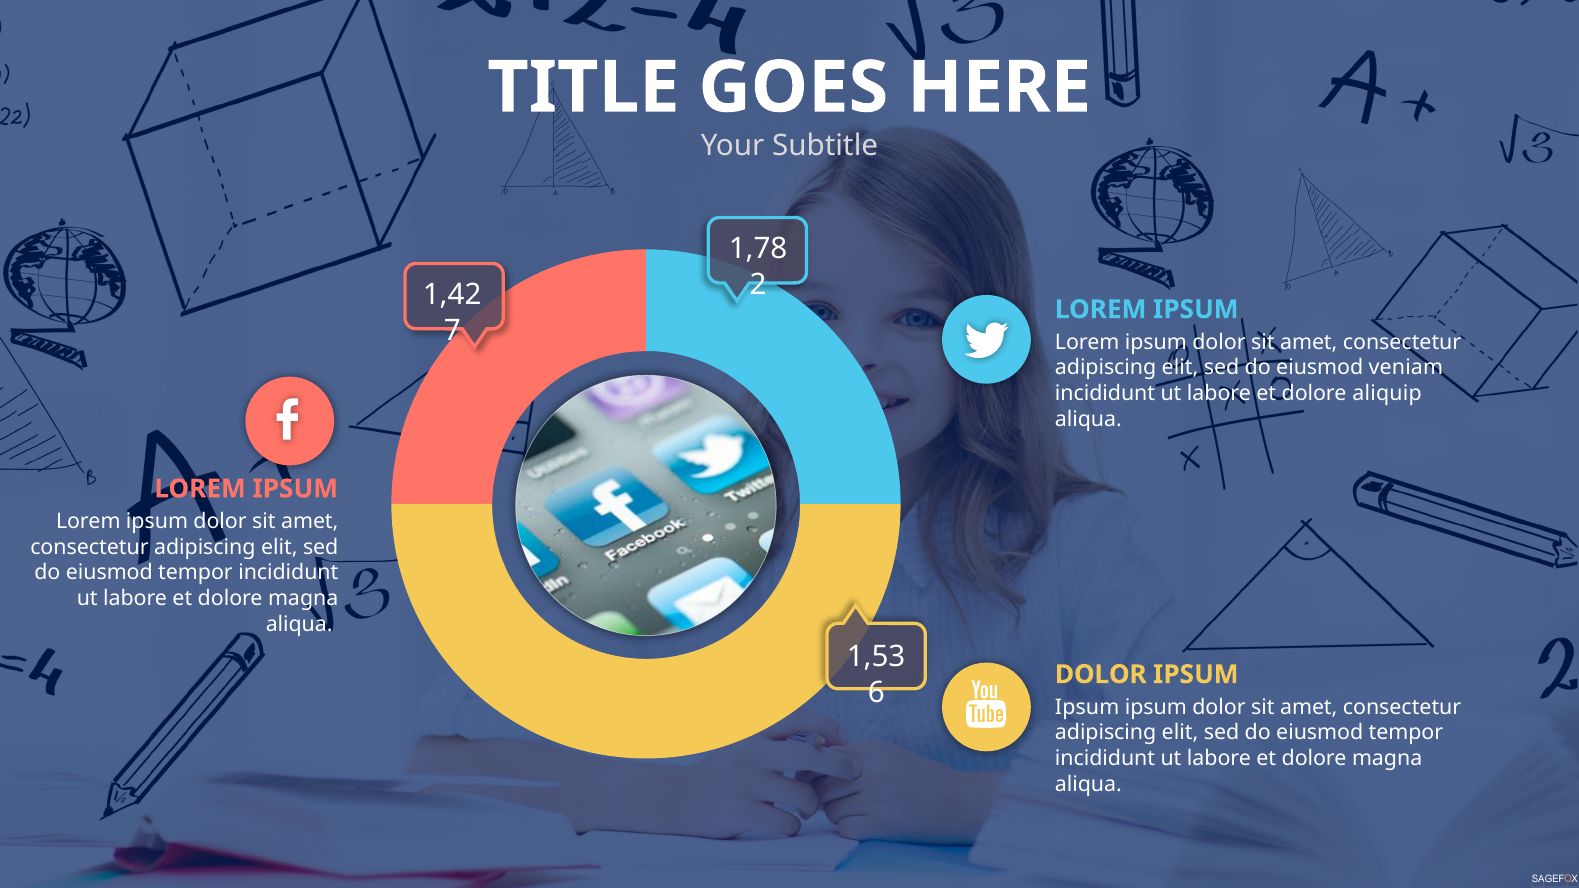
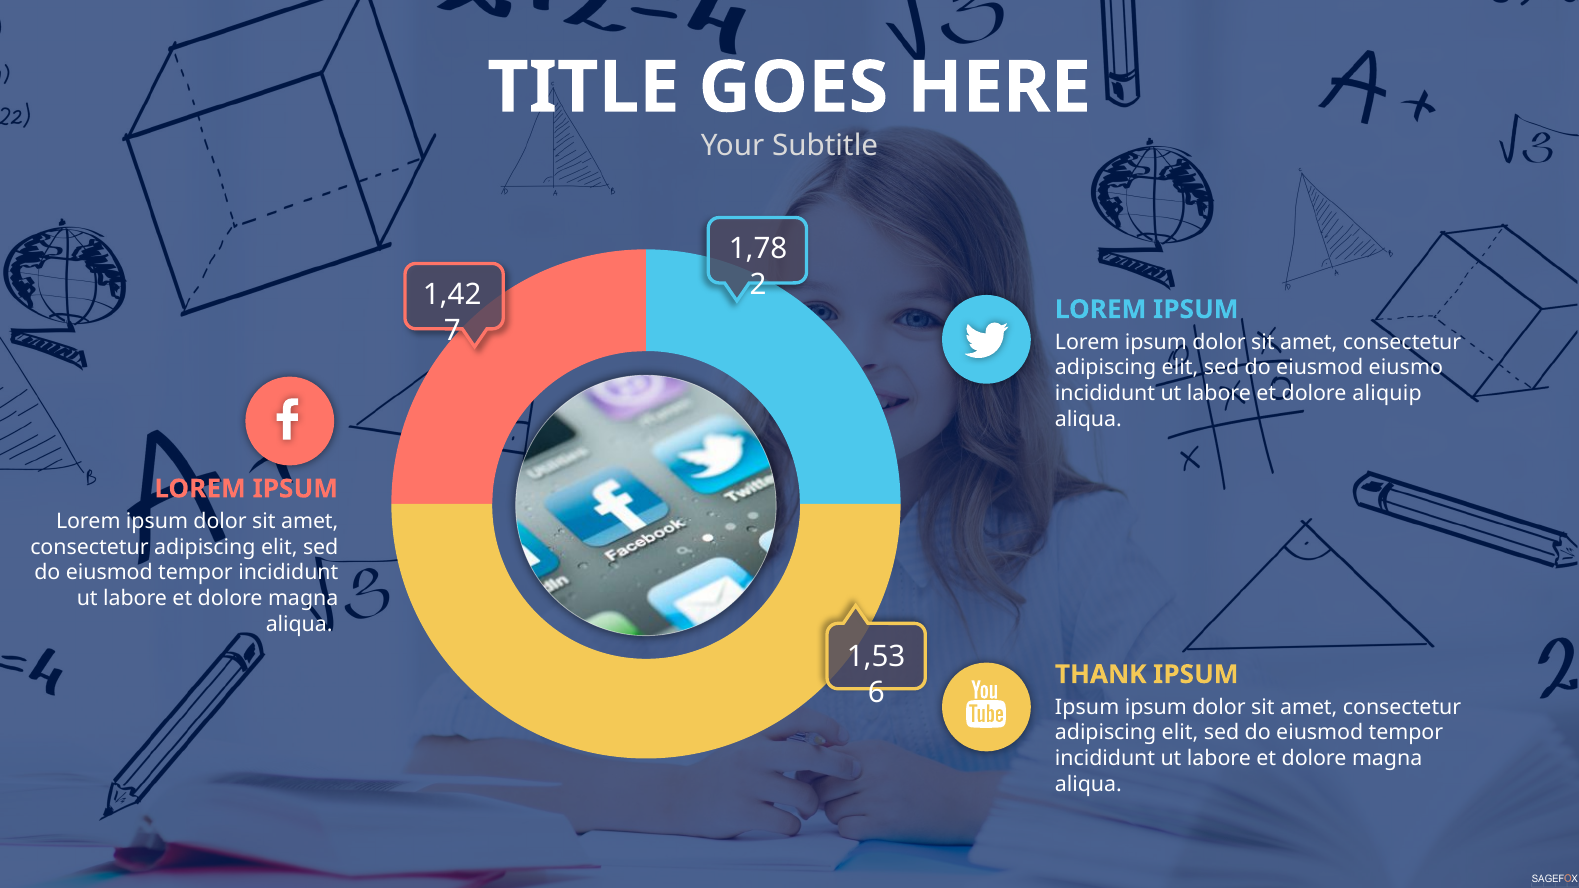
veniam: veniam -> eiusmo (1406, 368)
DOLOR: DOLOR -> THANK (1101, 675)
